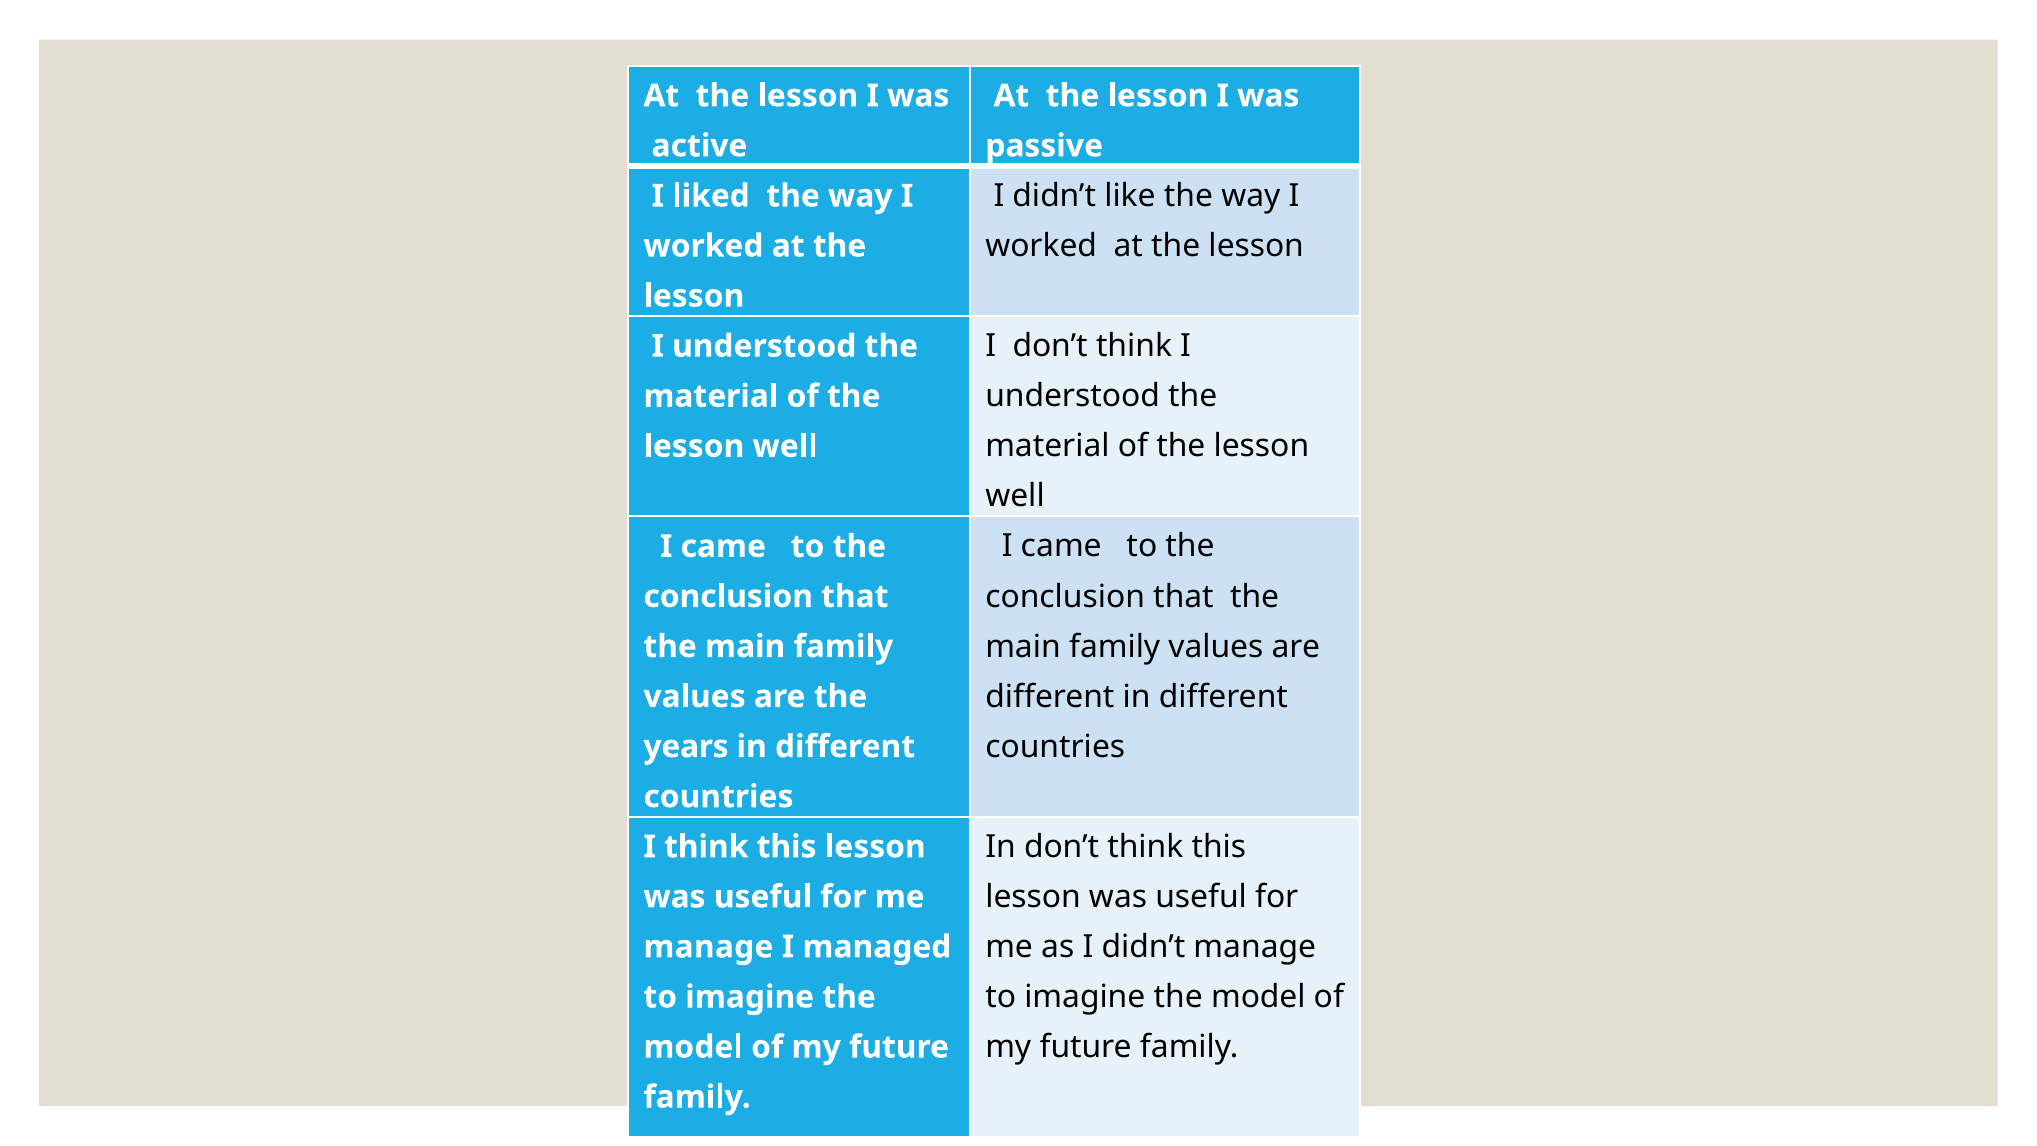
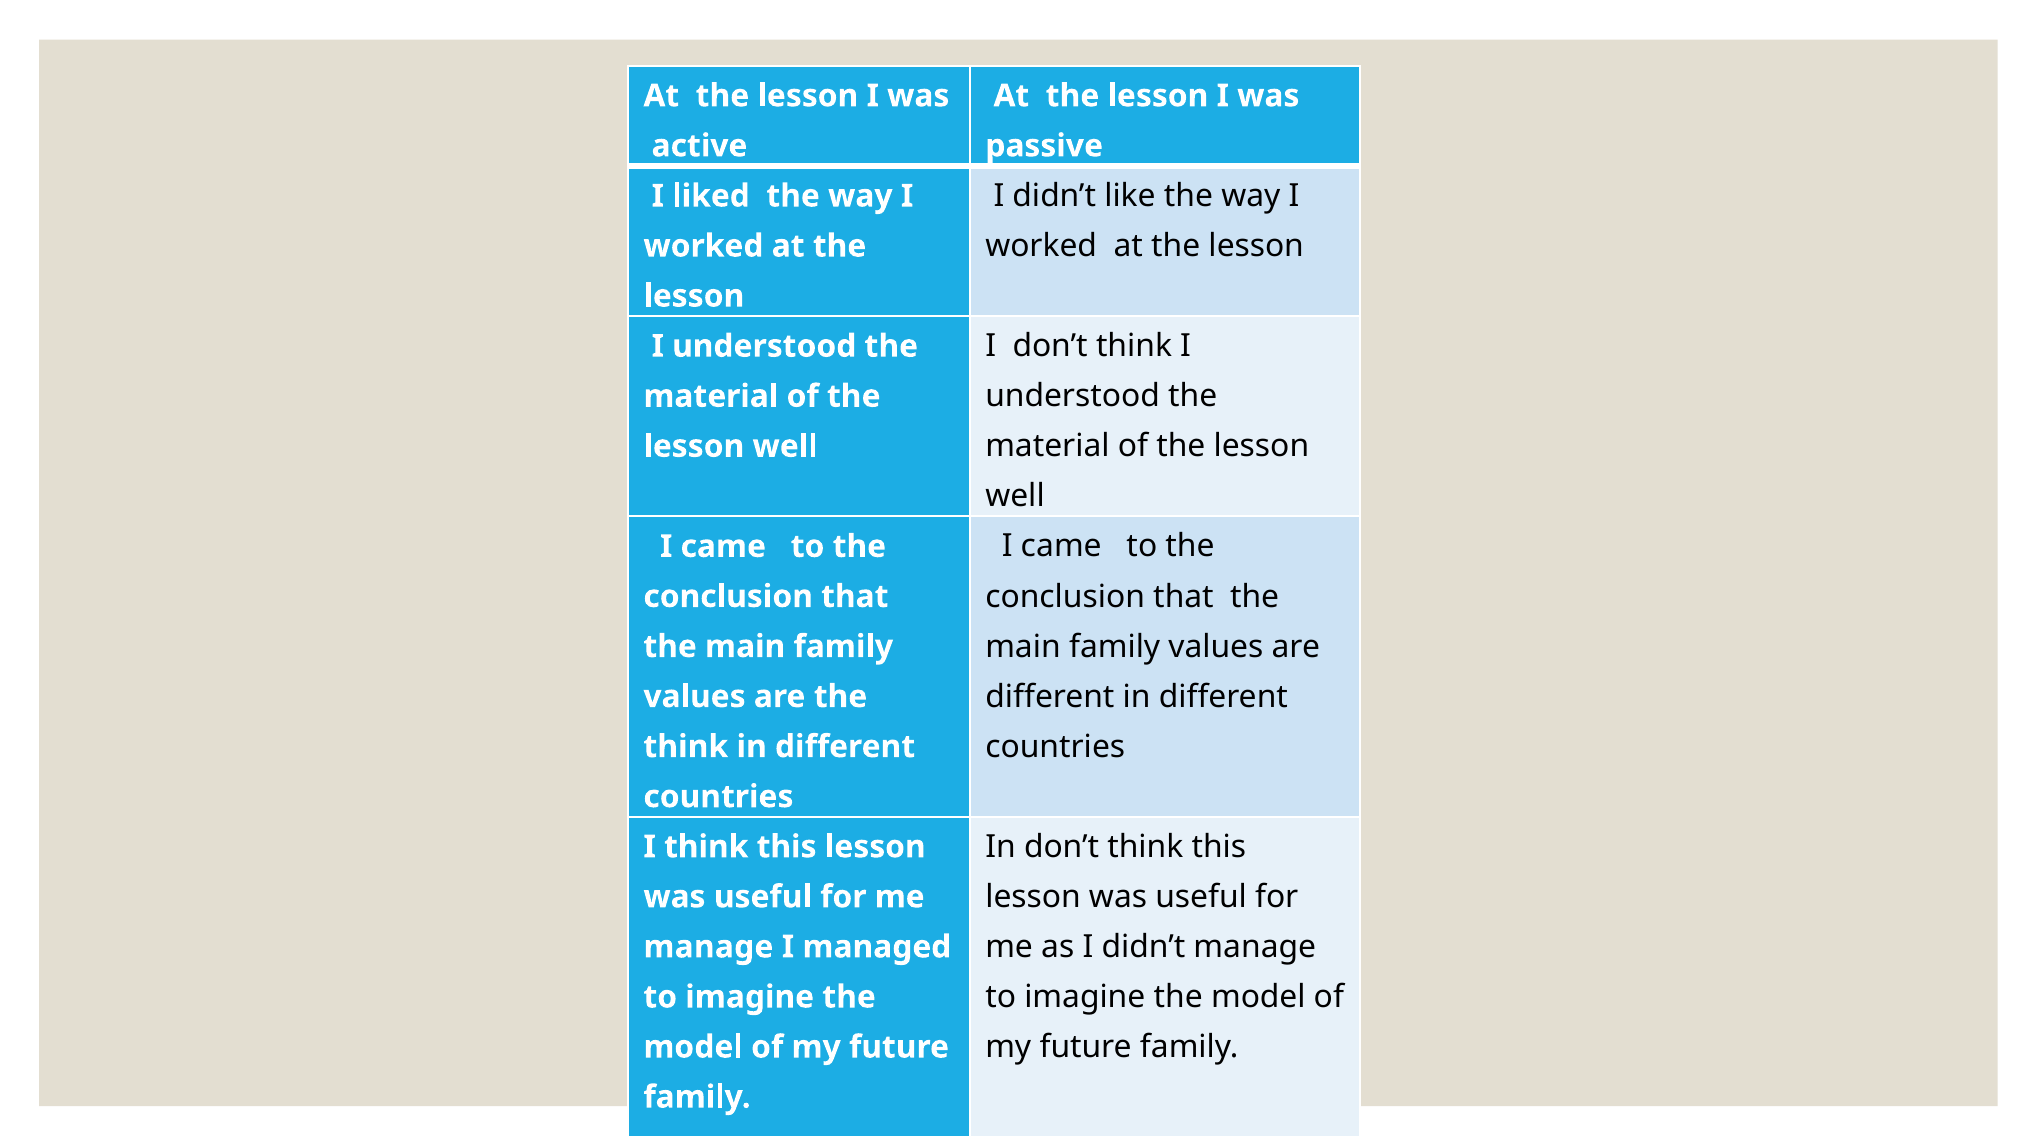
years: years -> think (686, 747)
